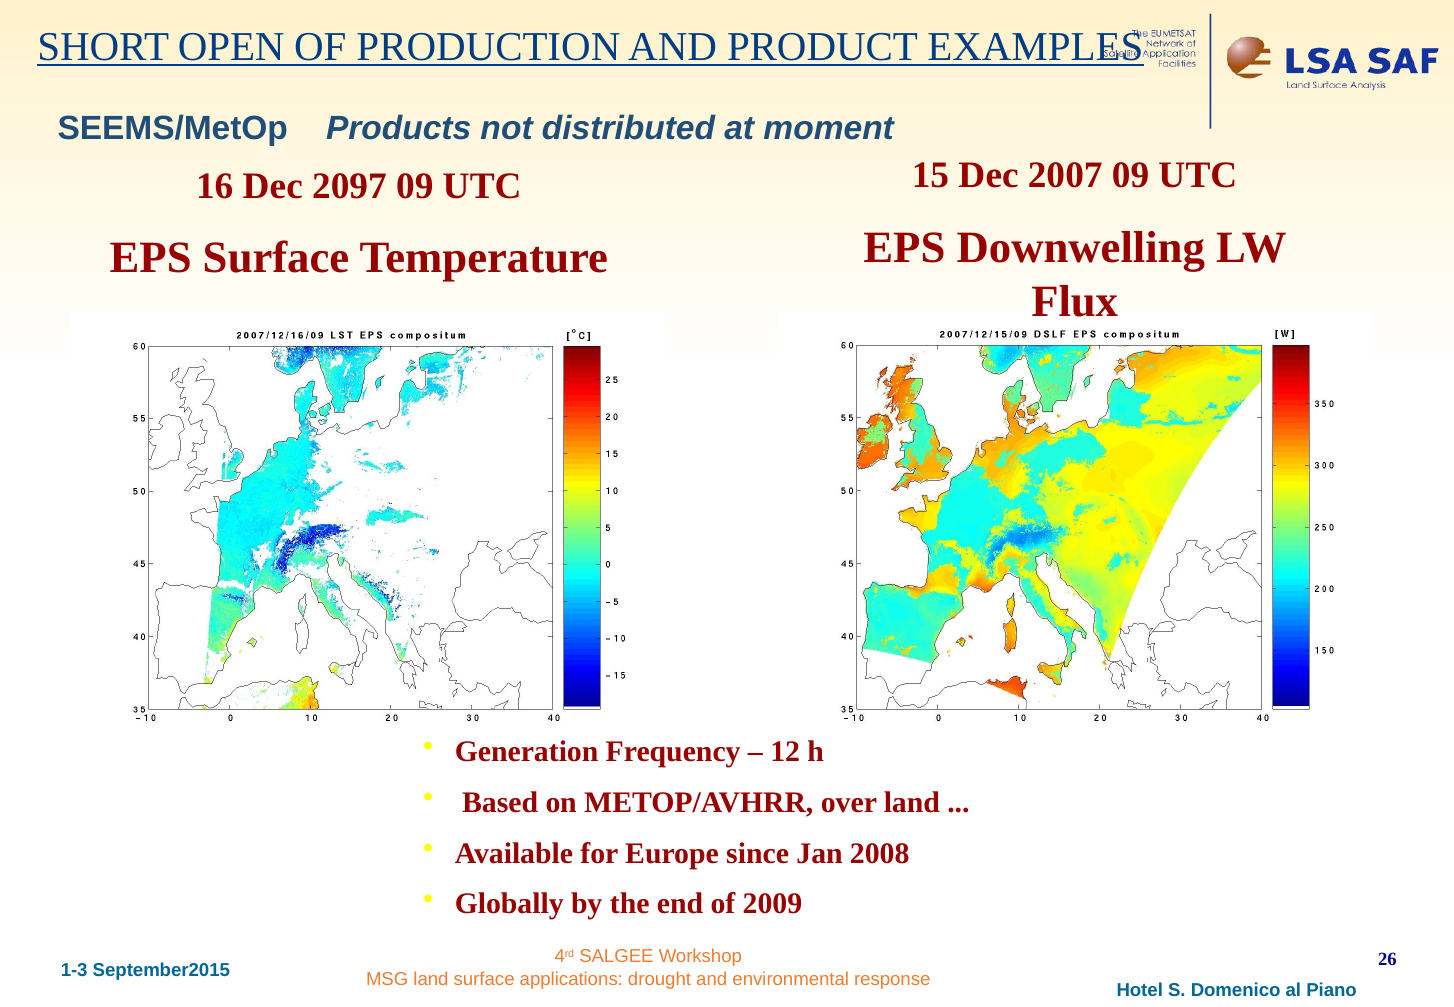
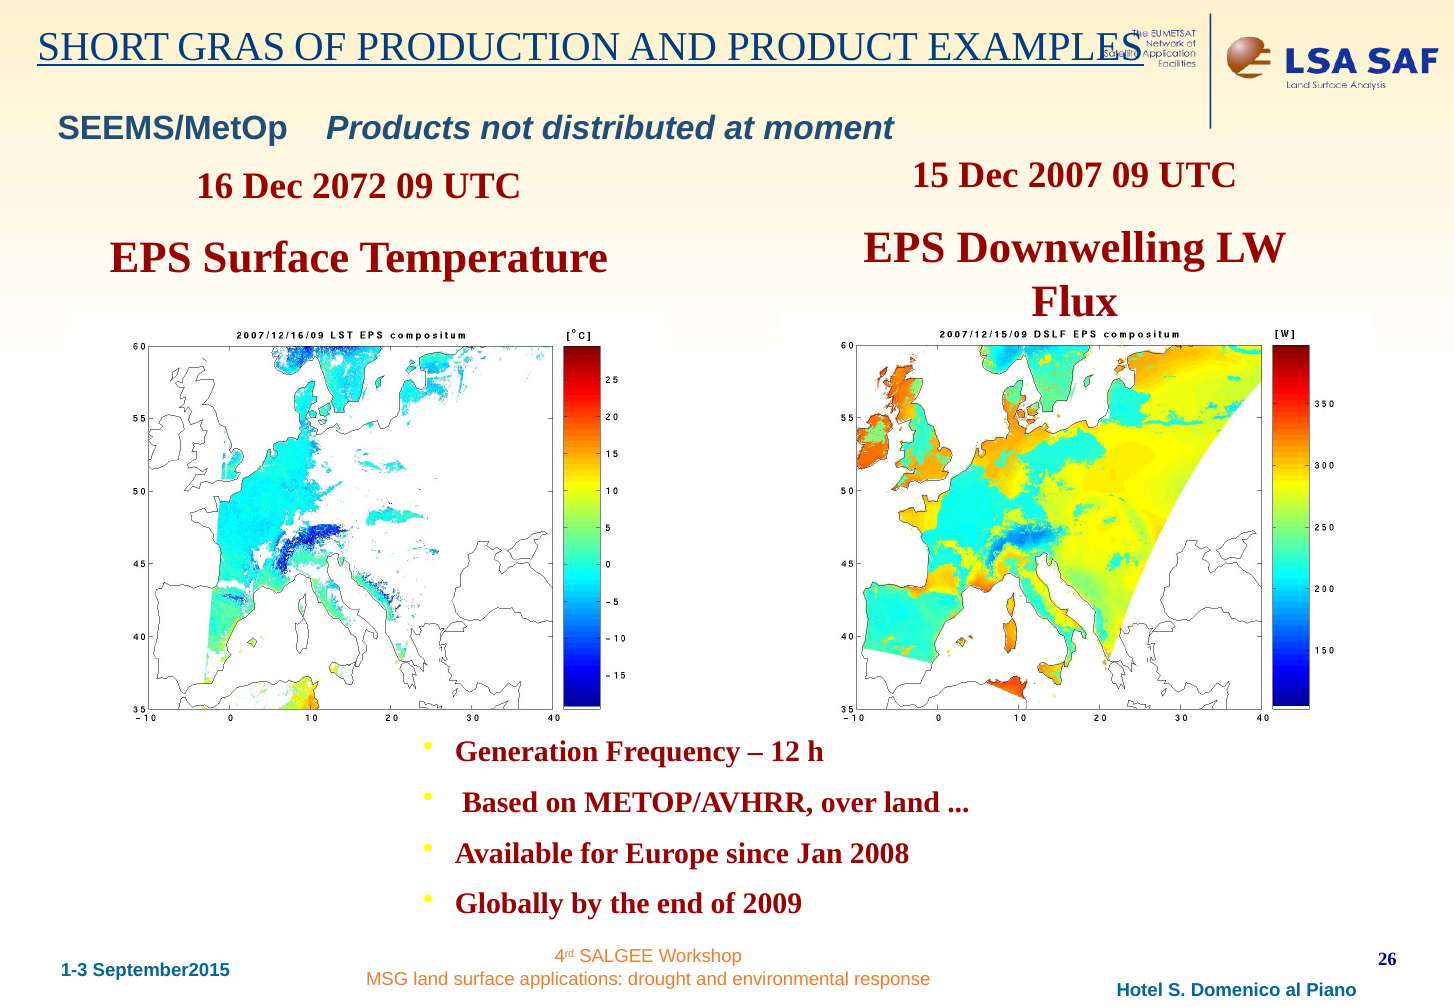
OPEN: OPEN -> GRAS (231, 47)
2097: 2097 -> 2072 (349, 186)
